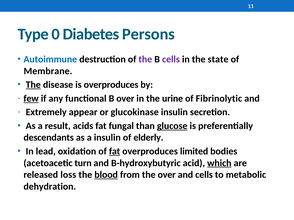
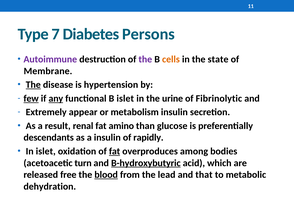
0: 0 -> 7 (56, 34)
Autoimmune colour: blue -> purple (50, 59)
cells colour: purple -> orange (171, 59)
is overproduces: overproduces -> hypertension (111, 85)
any underline: none -> present (56, 99)
B over: over -> islet (125, 99)
glucokinase: glucokinase -> metabolism (135, 112)
acids: acids -> renal (83, 126)
fungal: fungal -> amino (121, 126)
glucose underline: present -> none (172, 126)
elderly: elderly -> rapidly (148, 138)
In lead: lead -> islet (46, 152)
limited: limited -> among (194, 152)
B-hydroxybutyric underline: none -> present (146, 163)
which underline: present -> none (219, 163)
loss: loss -> free (68, 175)
the over: over -> lead (167, 175)
and cells: cells -> that (204, 175)
